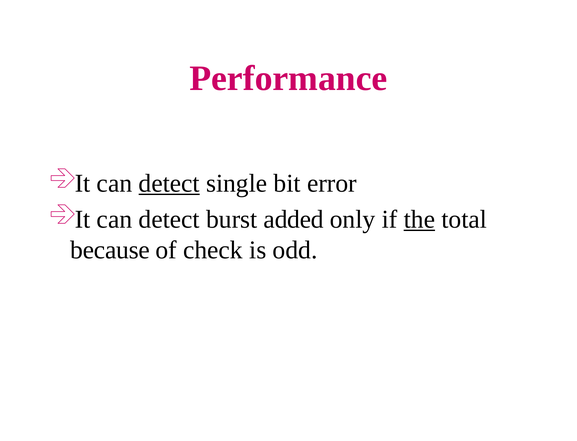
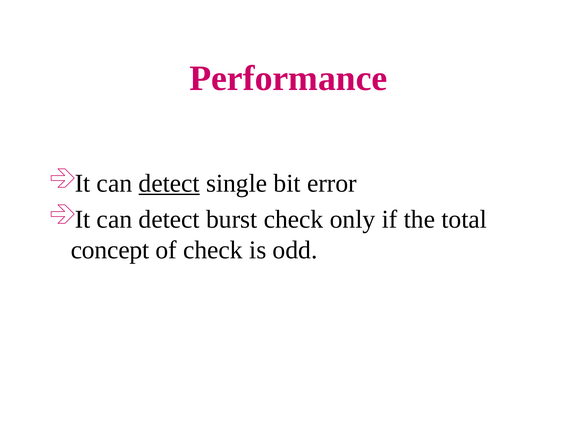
burst added: added -> check (294, 219)
the underline: present -> none (419, 219)
because: because -> concept (110, 250)
